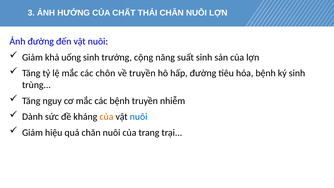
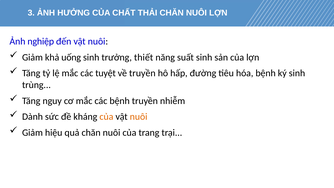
Ảnh đường: đường -> nghiệp (41, 41)
cộng: cộng -> thiết (144, 57)
chôn: chôn -> tuyệt (106, 73)
nuôi colour: blue -> orange (139, 117)
